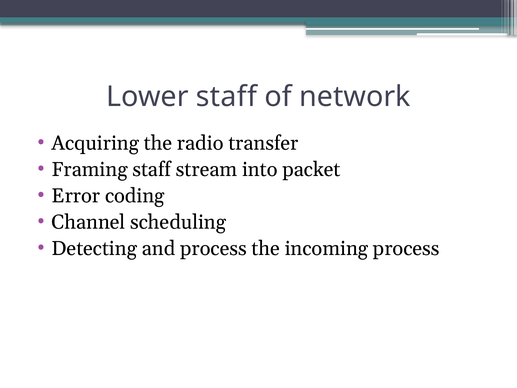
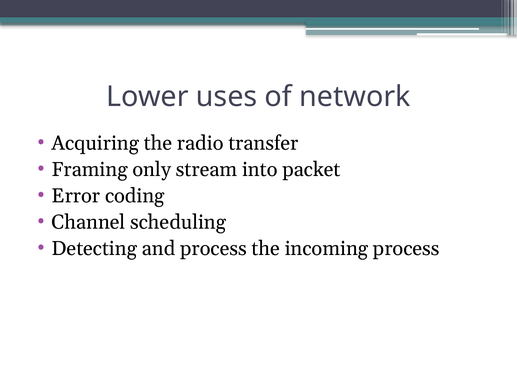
Lower staff: staff -> uses (227, 97)
Framing staff: staff -> only (152, 169)
